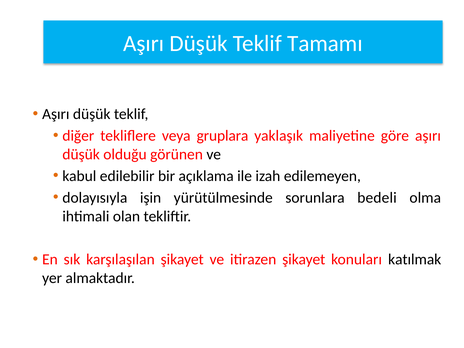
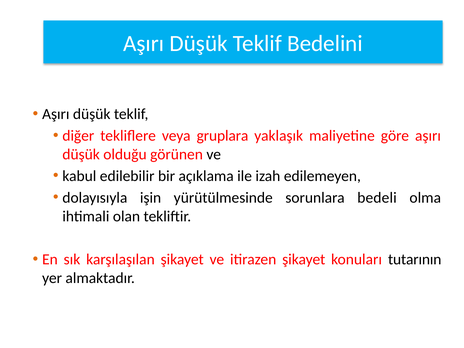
Tamamı: Tamamı -> Bedelini (325, 43)
katılmak: katılmak -> tutarının (415, 260)
